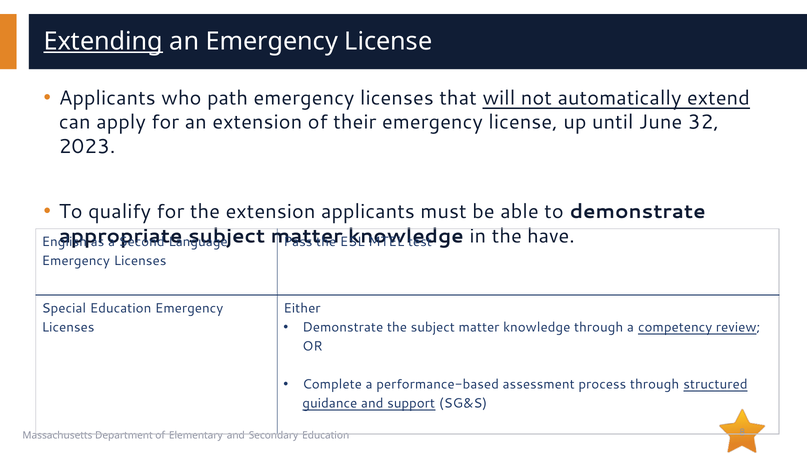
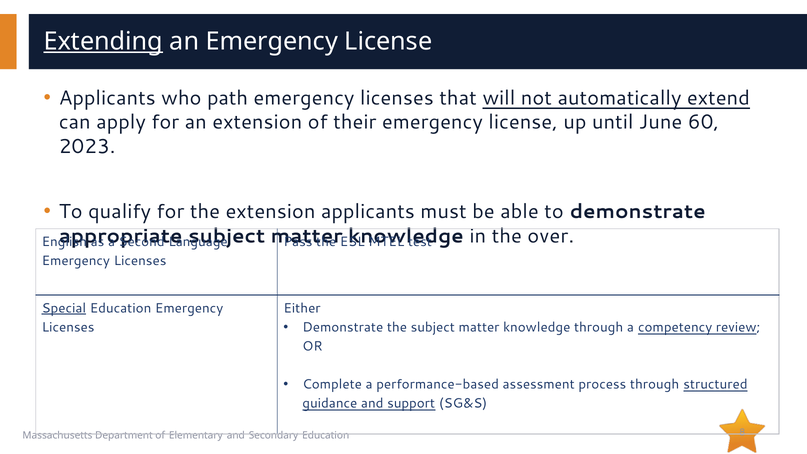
32: 32 -> 60 (703, 122)
have: have -> over (551, 236)
Special underline: none -> present (64, 308)
